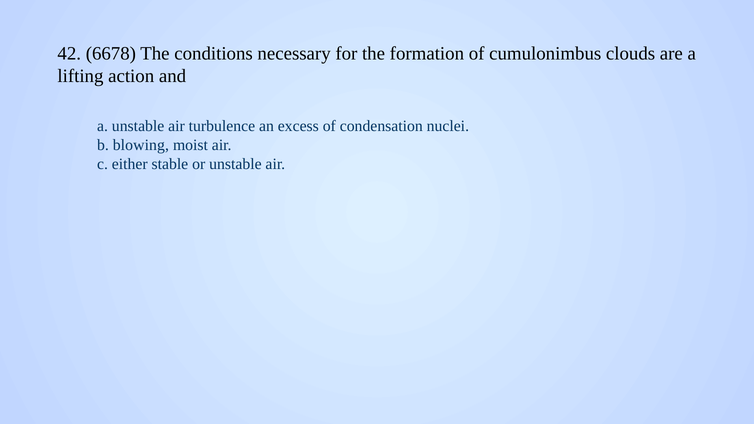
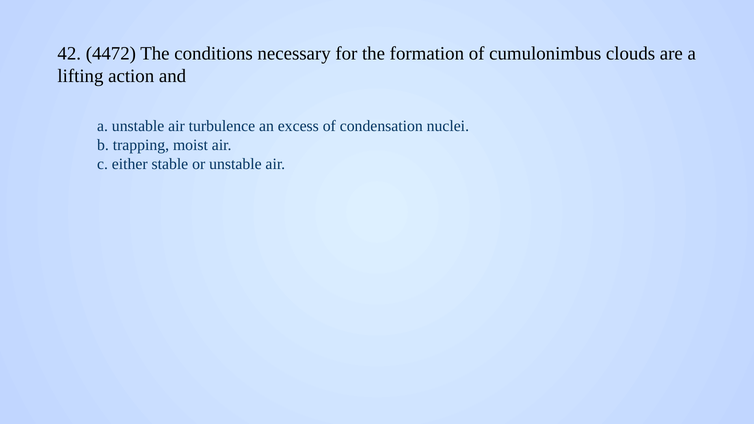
6678: 6678 -> 4472 (111, 54)
blowing: blowing -> trapping (141, 145)
